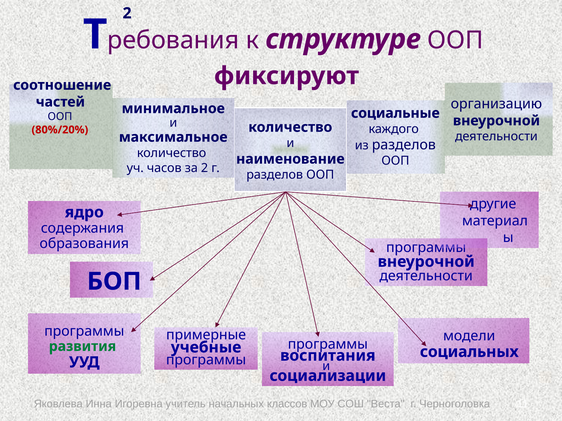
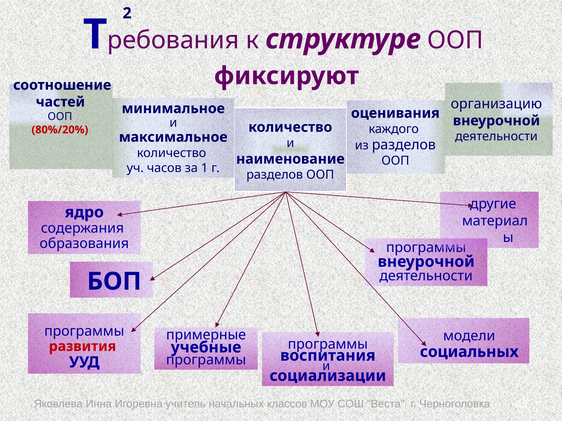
социальные: социальные -> оценивания (395, 113)
за 2: 2 -> 1 (205, 168)
развития colour: green -> red (82, 347)
